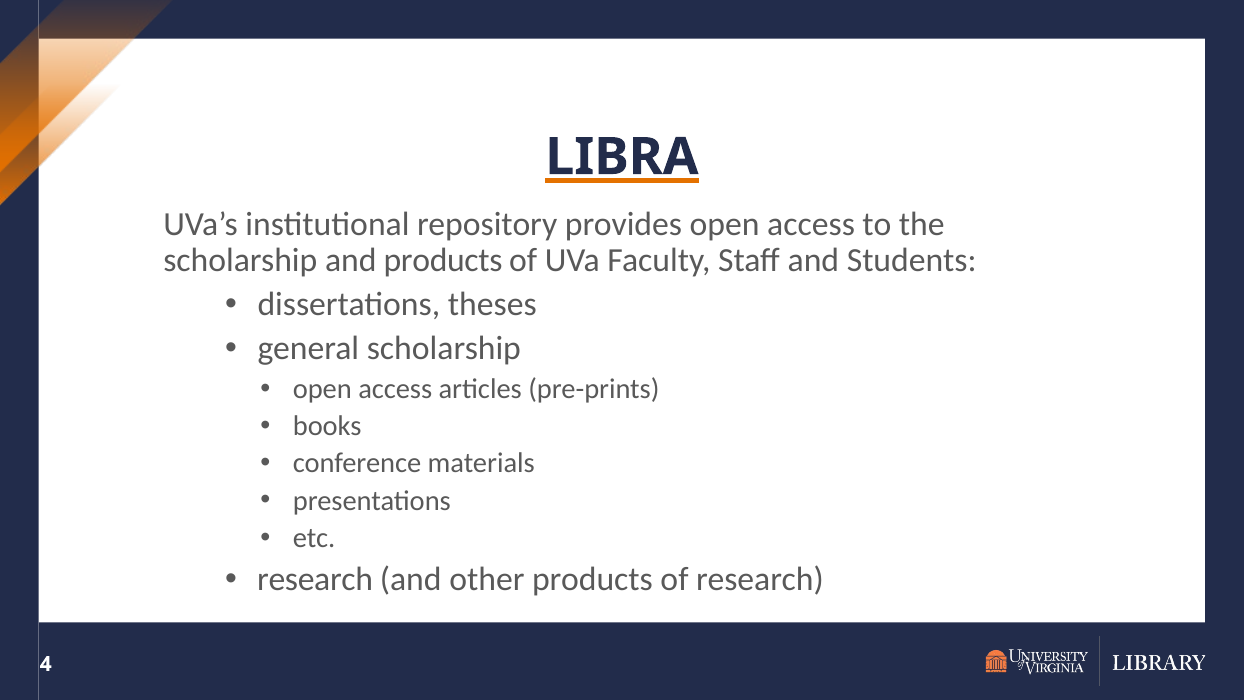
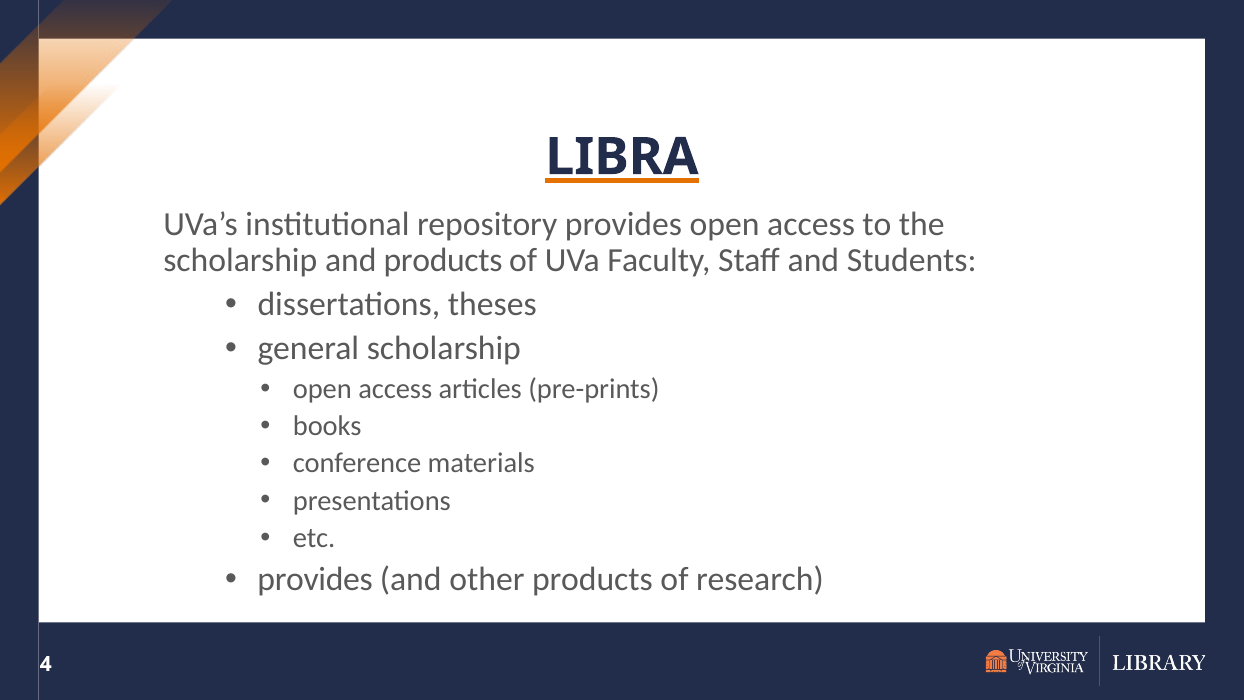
research: research -> provides (315, 579)
